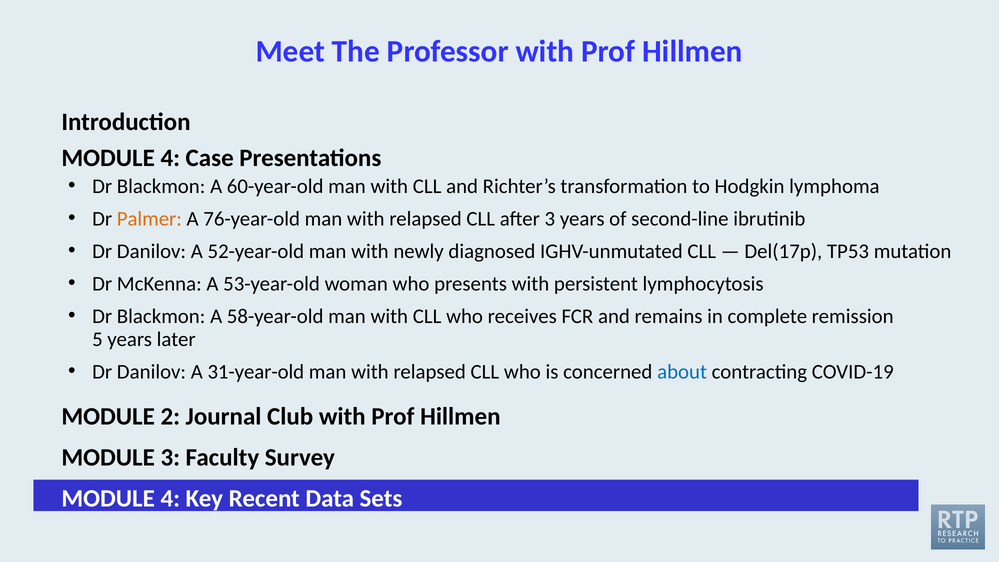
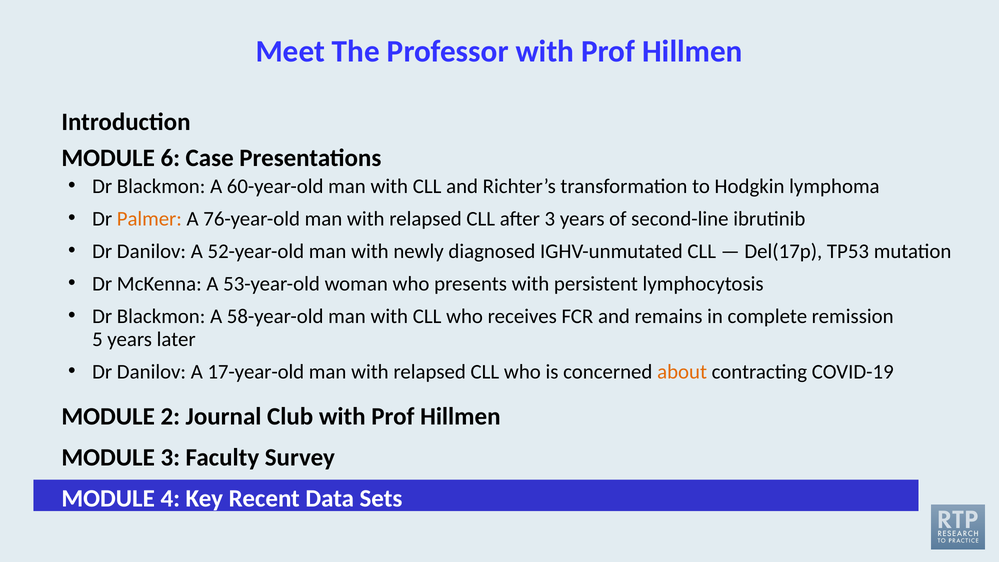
4: 4 -> 6 (170, 158)
31-year-old: 31-year-old -> 17-year-old (256, 372)
about colour: blue -> orange (682, 372)
